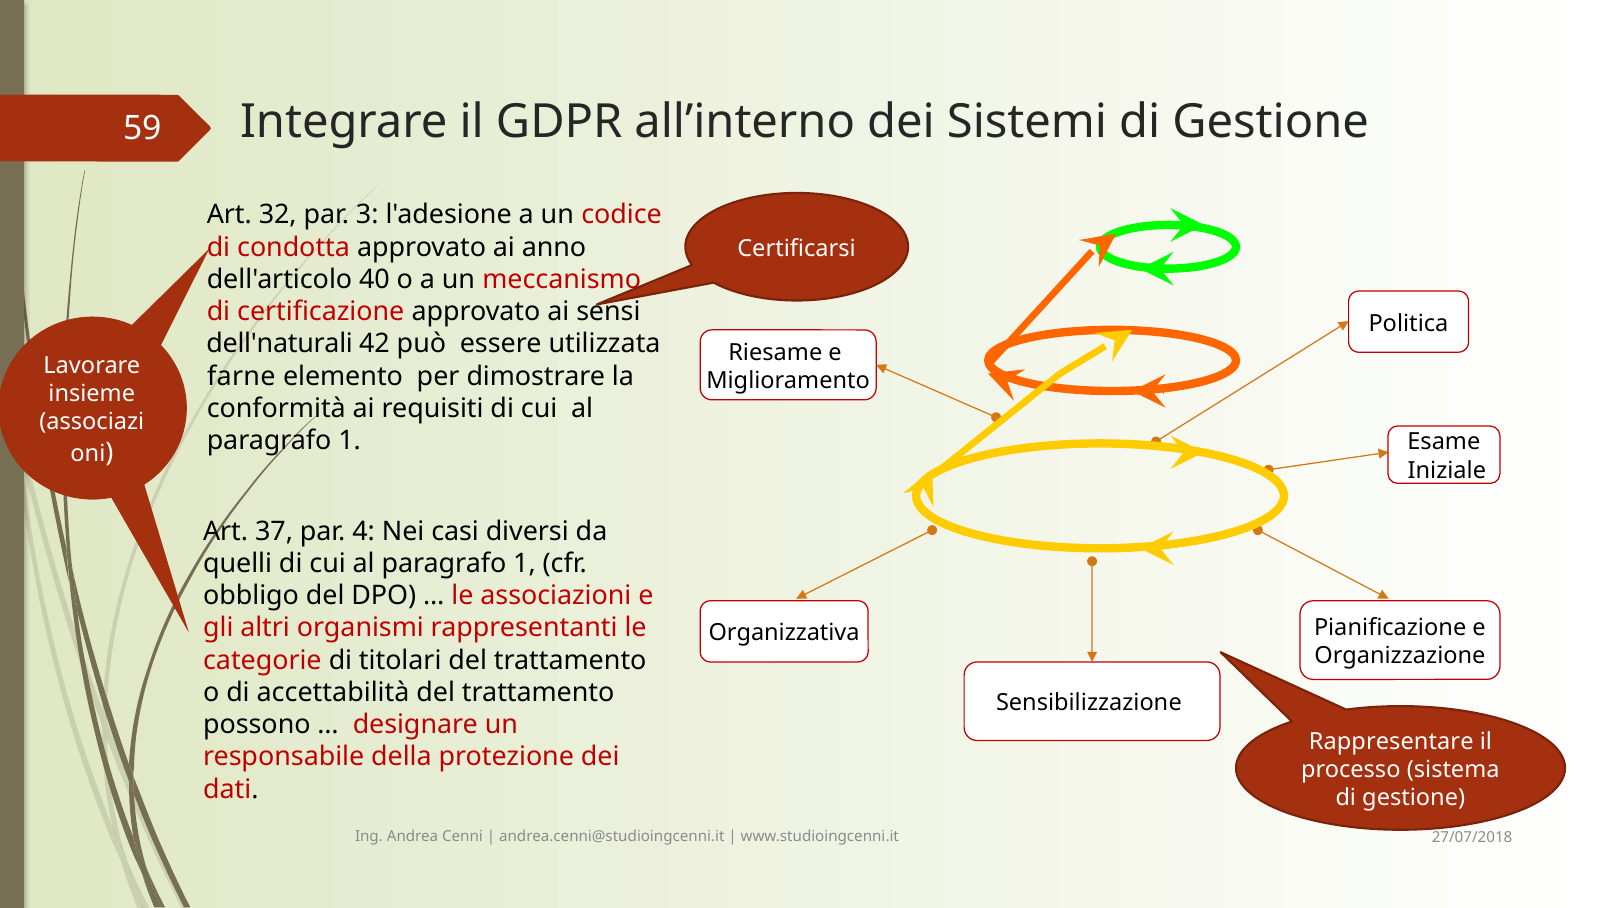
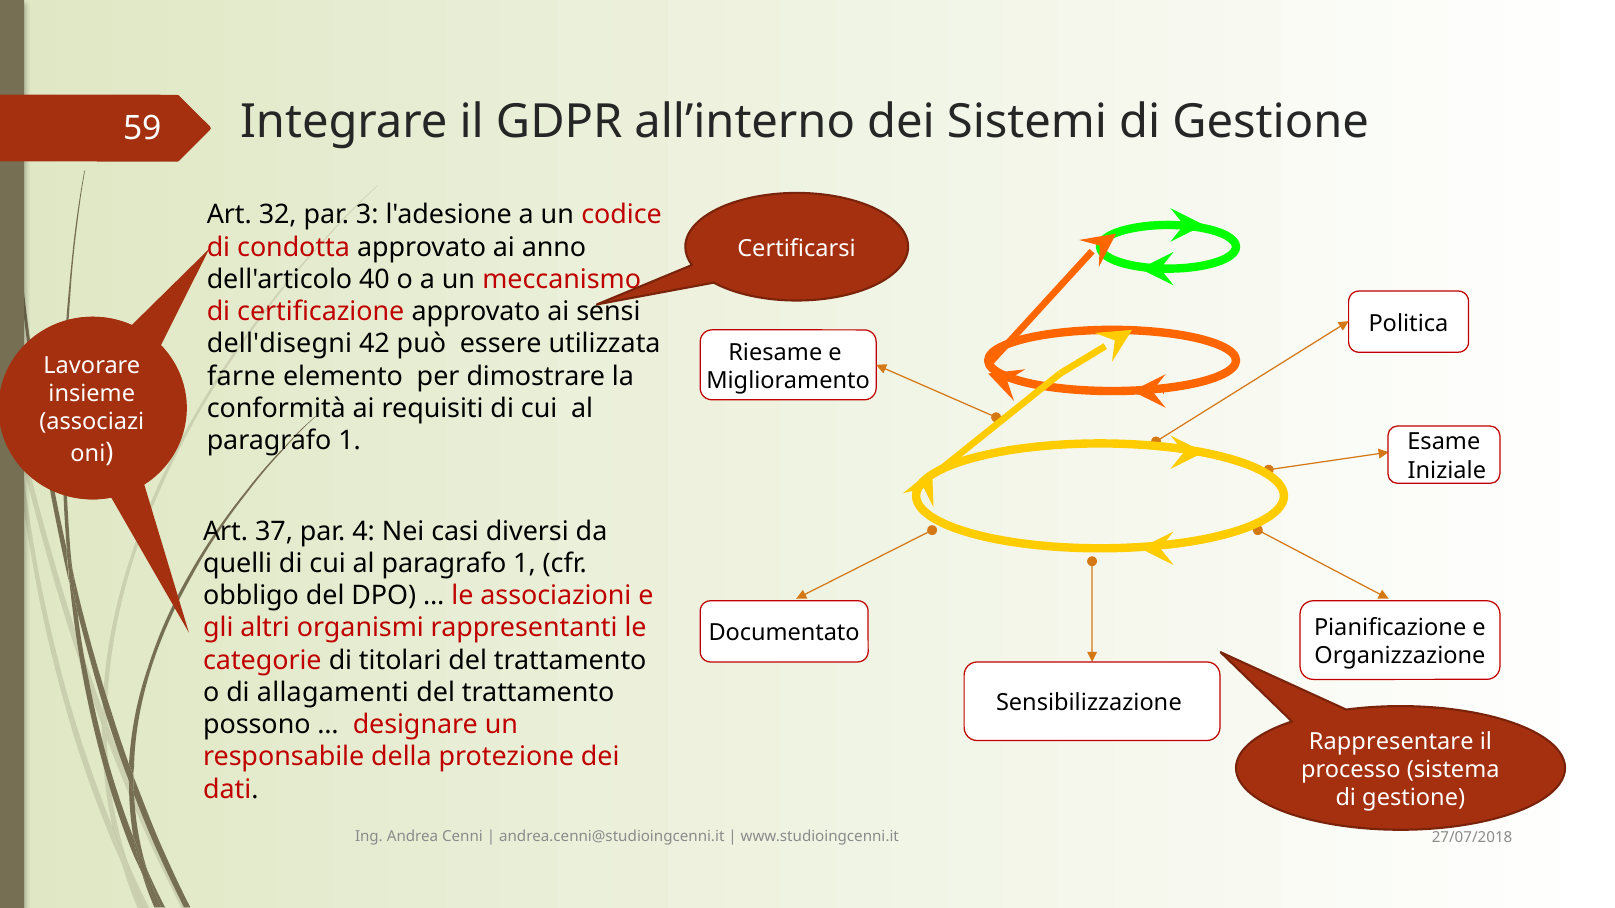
dell'naturali: dell'naturali -> dell'disegni (279, 344)
Organizzativa: Organizzativa -> Documentato (784, 633)
accettabilità: accettabilità -> allagamenti (333, 693)
